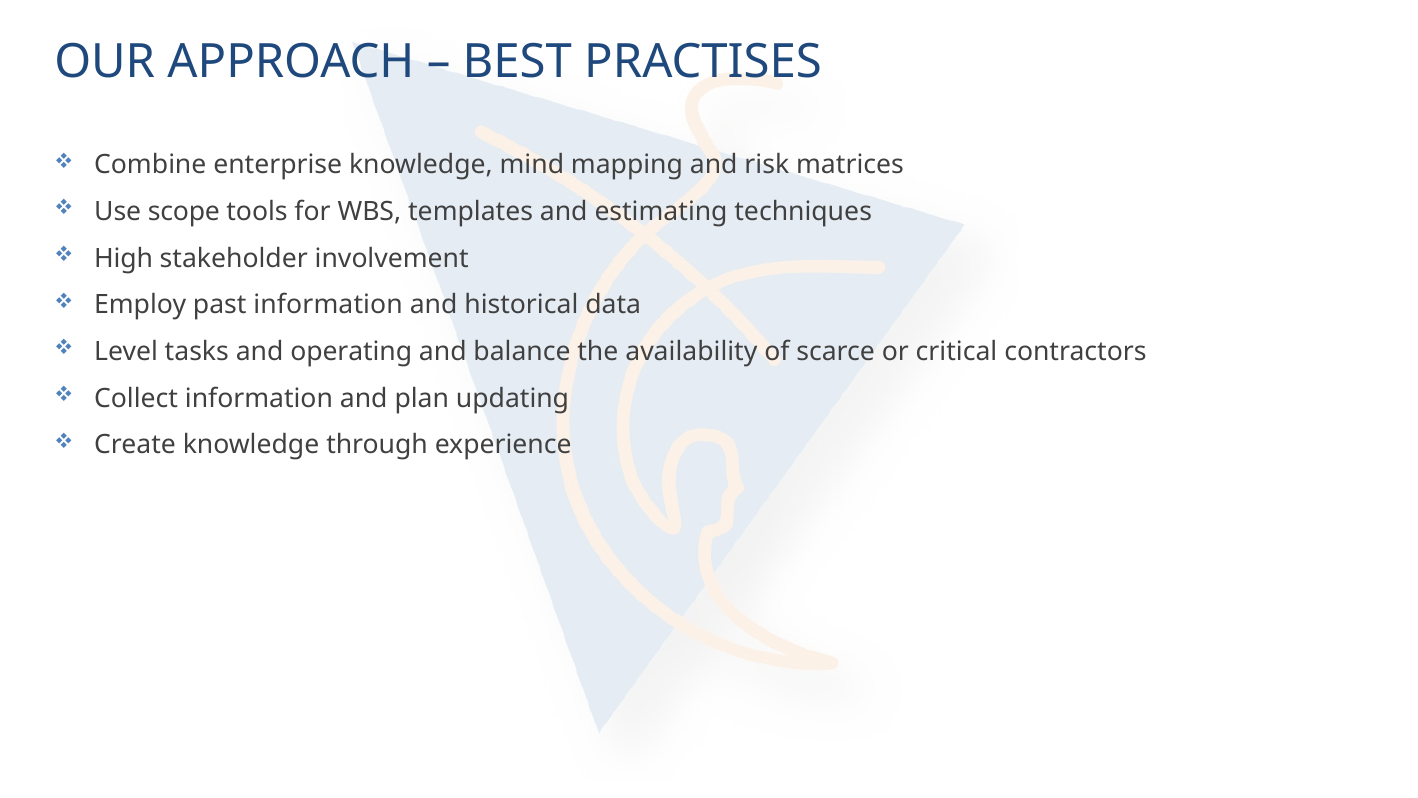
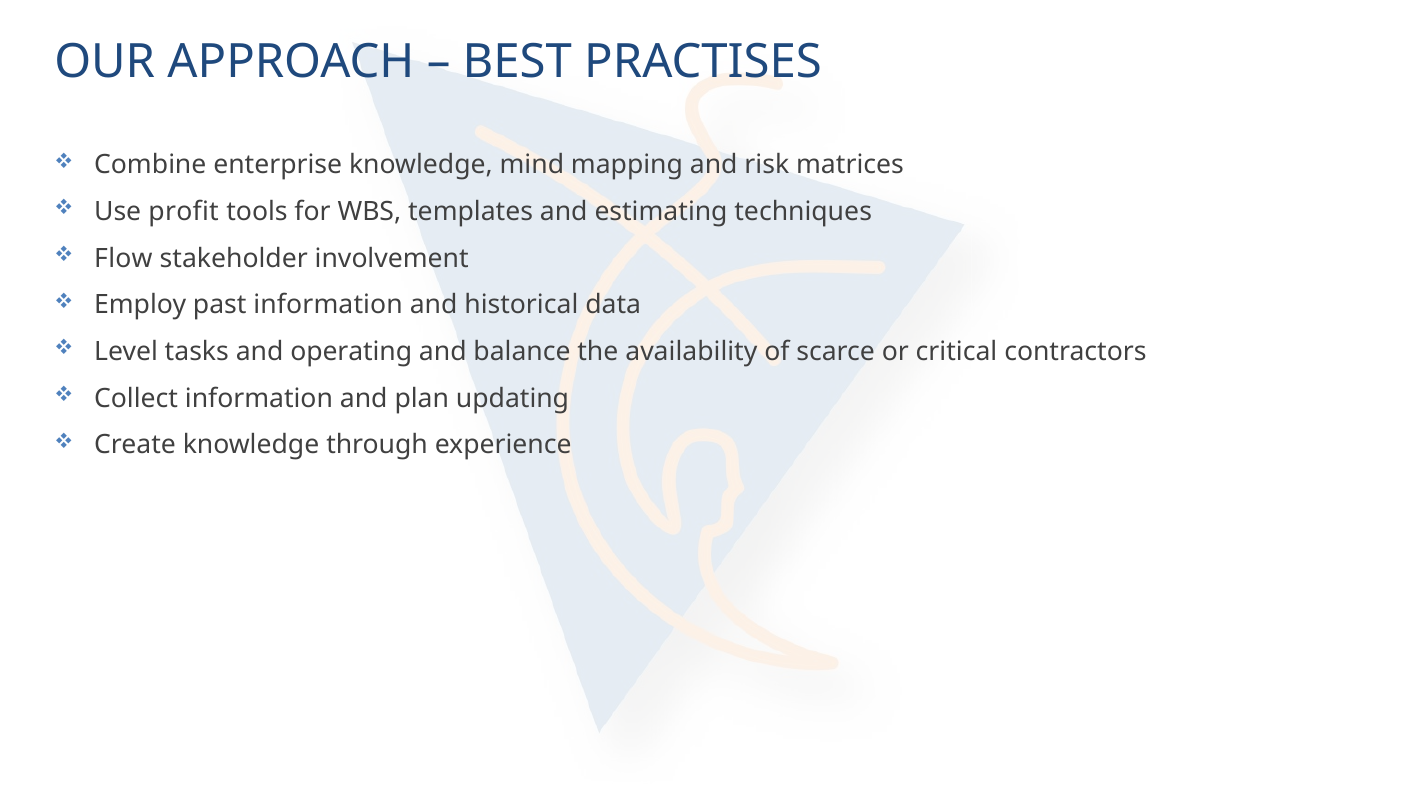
scope: scope -> profit (184, 212)
High: High -> Flow (123, 258)
